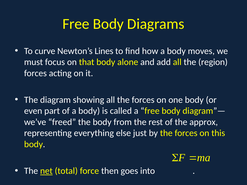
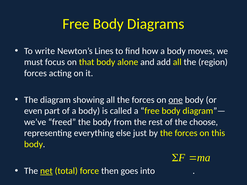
curve: curve -> write (45, 51)
one underline: none -> present (176, 100)
approx: approx -> choose (204, 122)
